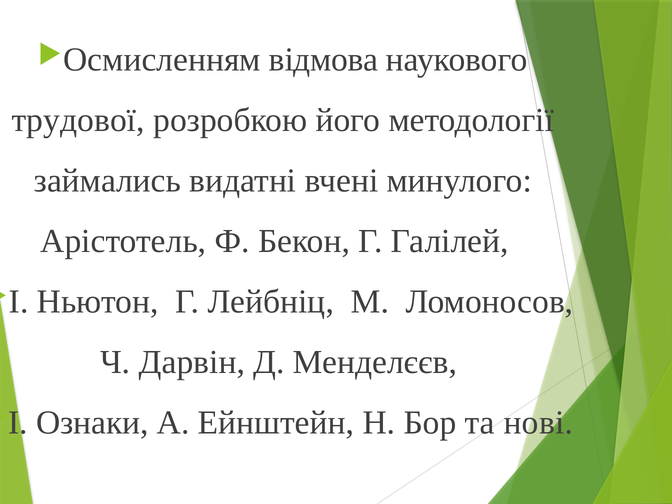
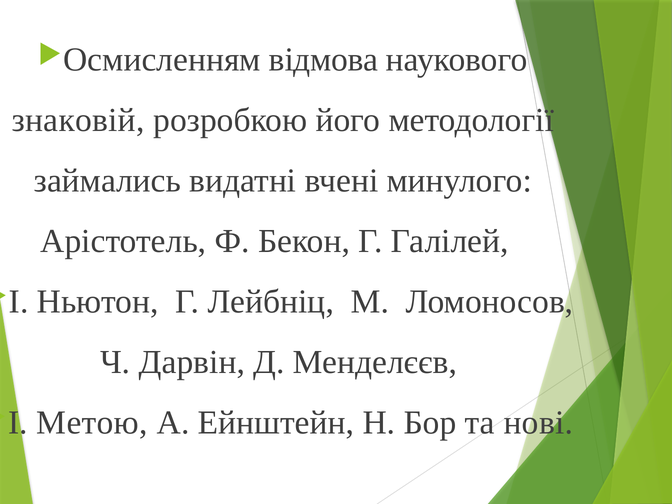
трудової: трудової -> знаковій (78, 120)
Ознаки: Ознаки -> Метою (92, 423)
